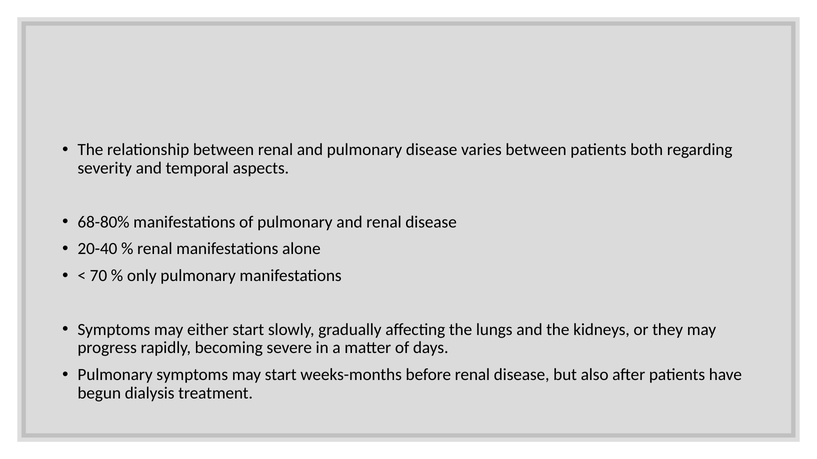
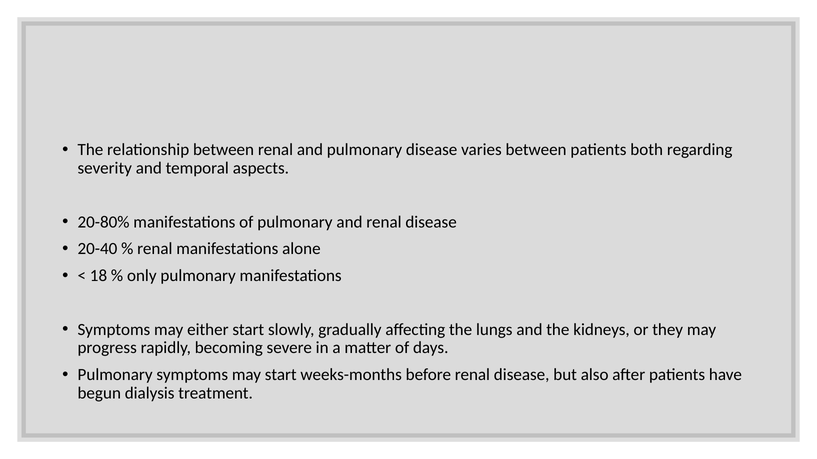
68-80%: 68-80% -> 20-80% (104, 222)
70: 70 -> 18 (99, 276)
